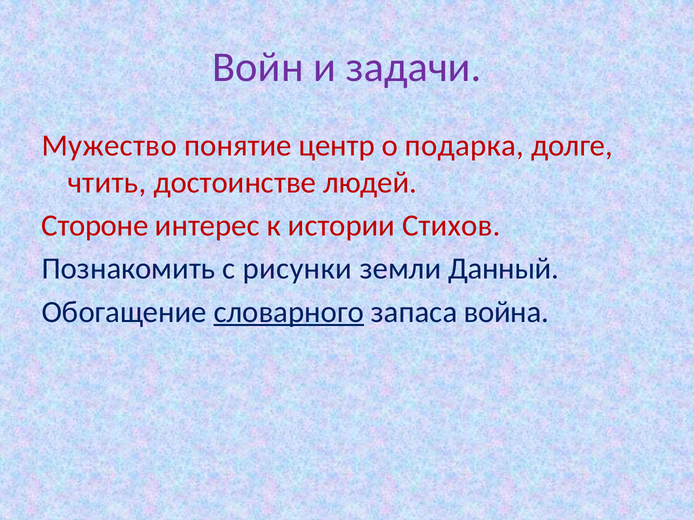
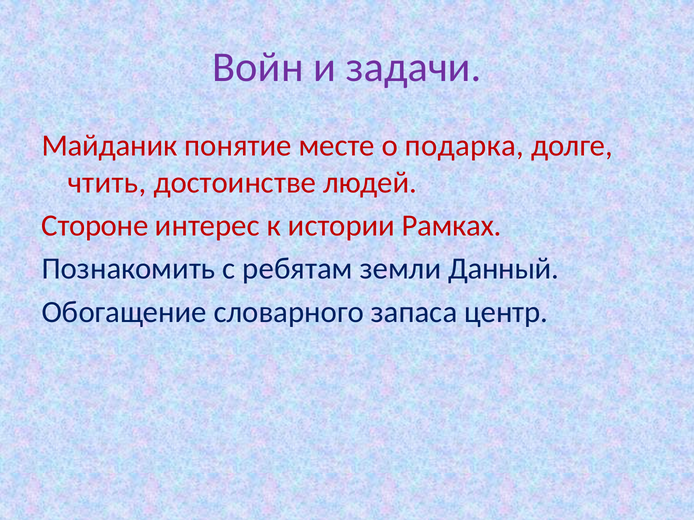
Мужество: Мужество -> Майданик (110, 146)
центр: центр -> месте (337, 146)
Стихов: Стихов -> Рамках (452, 226)
рисунки: рисунки -> ребятам (298, 269)
словарного underline: present -> none (289, 312)
война: война -> центр (506, 312)
